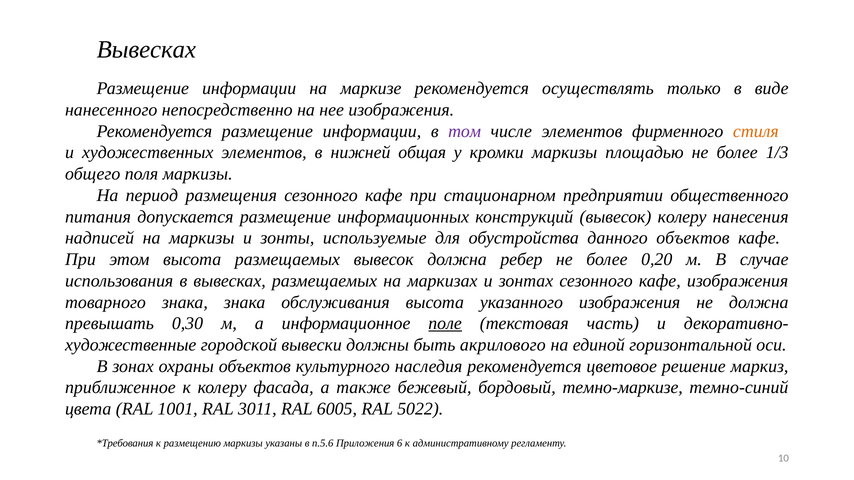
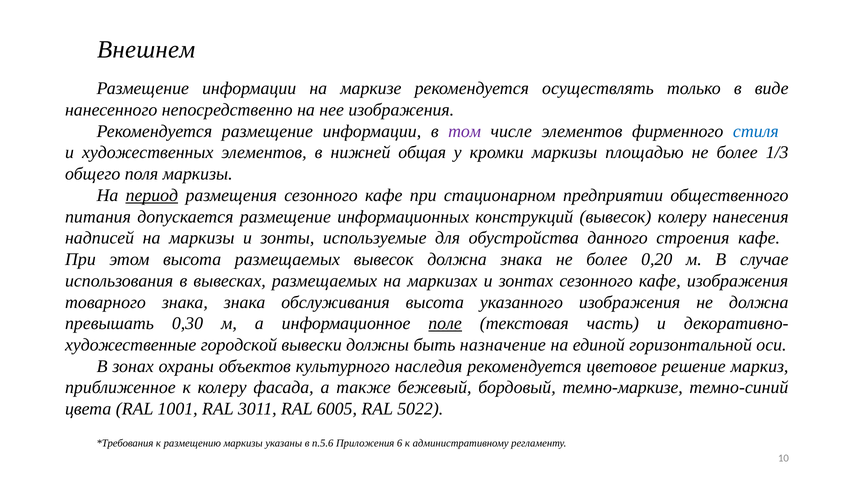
Вывесках: Вывесках -> Внешнем (146, 49)
стиля colour: orange -> blue (756, 131)
период underline: none -> present (152, 195)
данного объектов: объектов -> строения (693, 238)
должна ребер: ребер -> знака (521, 260)
акрилового: акрилового -> назначение (503, 345)
